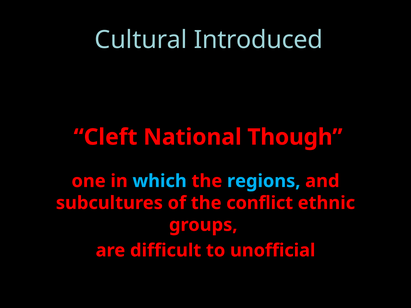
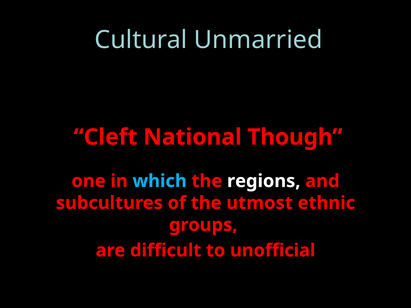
Introduced: Introduced -> Unmarried (258, 40)
regions colour: light blue -> white (264, 181)
conflict: conflict -> utmost (260, 203)
